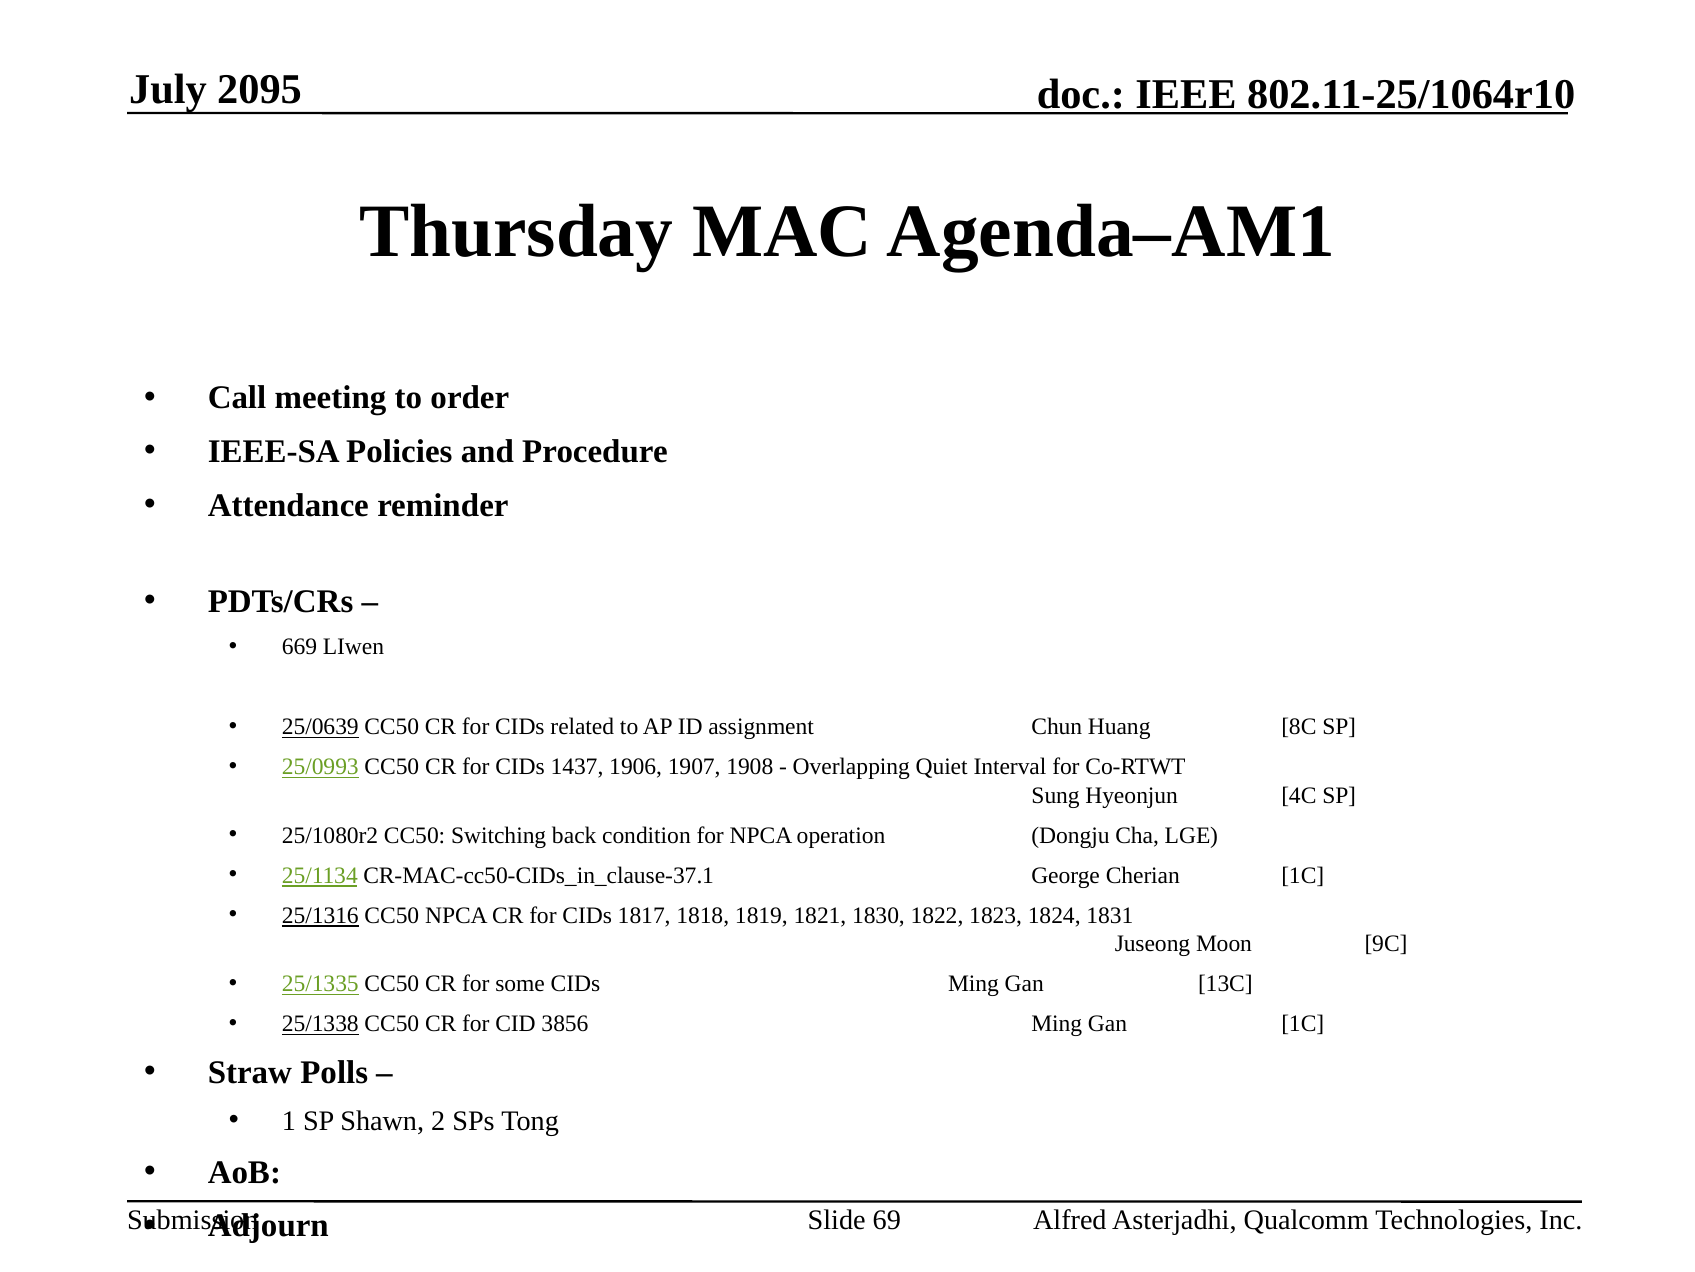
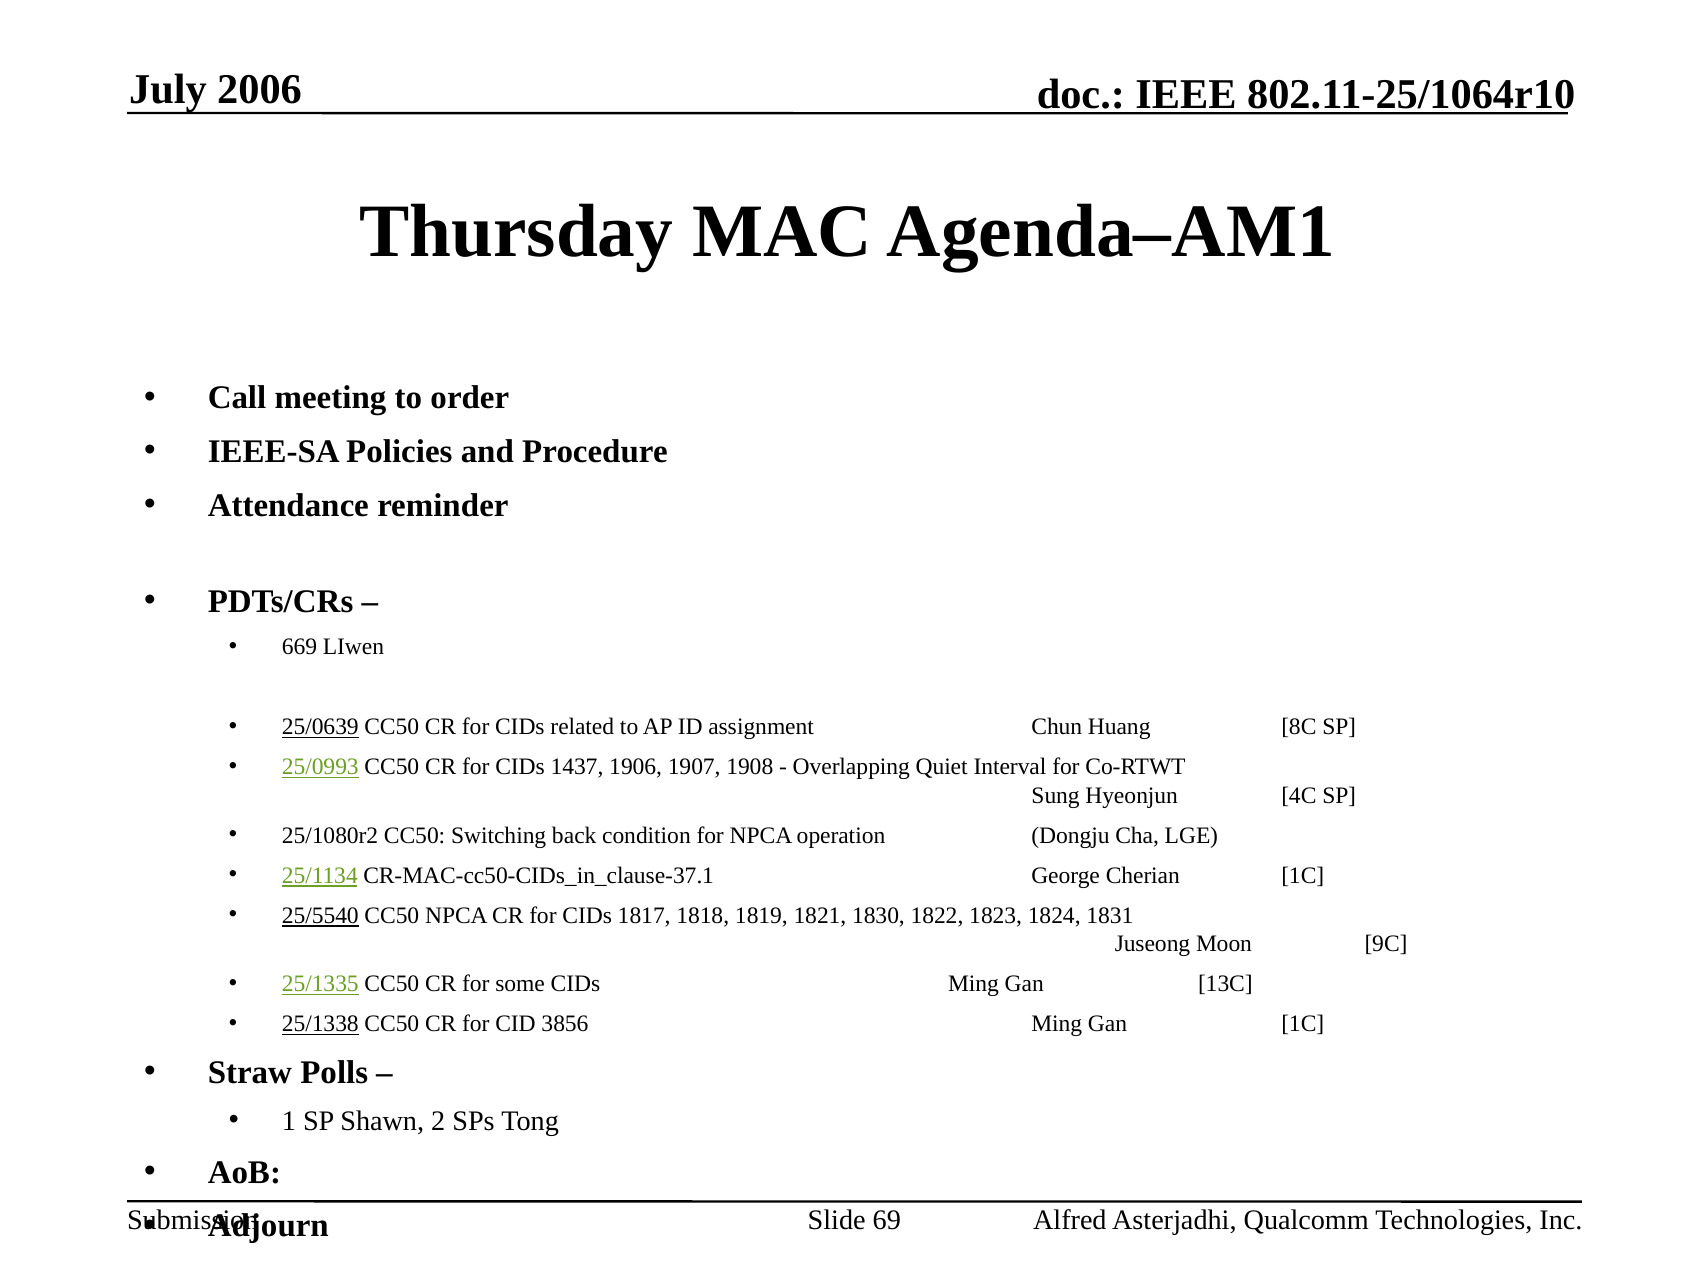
2095: 2095 -> 2006 (260, 90)
25/1316: 25/1316 -> 25/5540 (320, 915)
